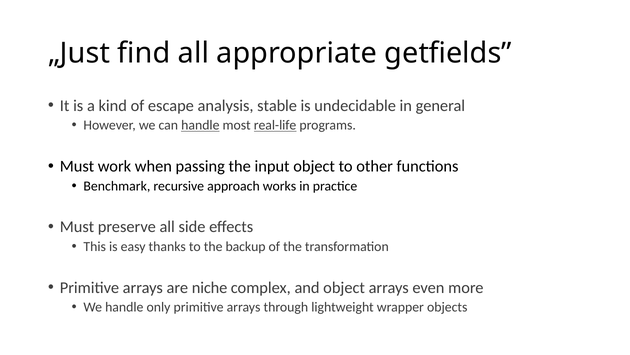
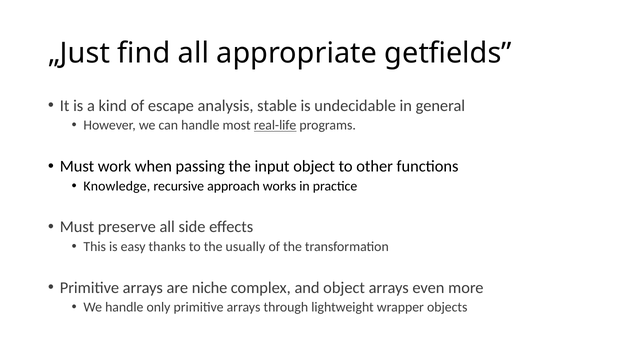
handle underline: present -> none (200, 125)
Benchmark: Benchmark -> Knowledge (117, 186)
backup: backup -> usually (245, 246)
